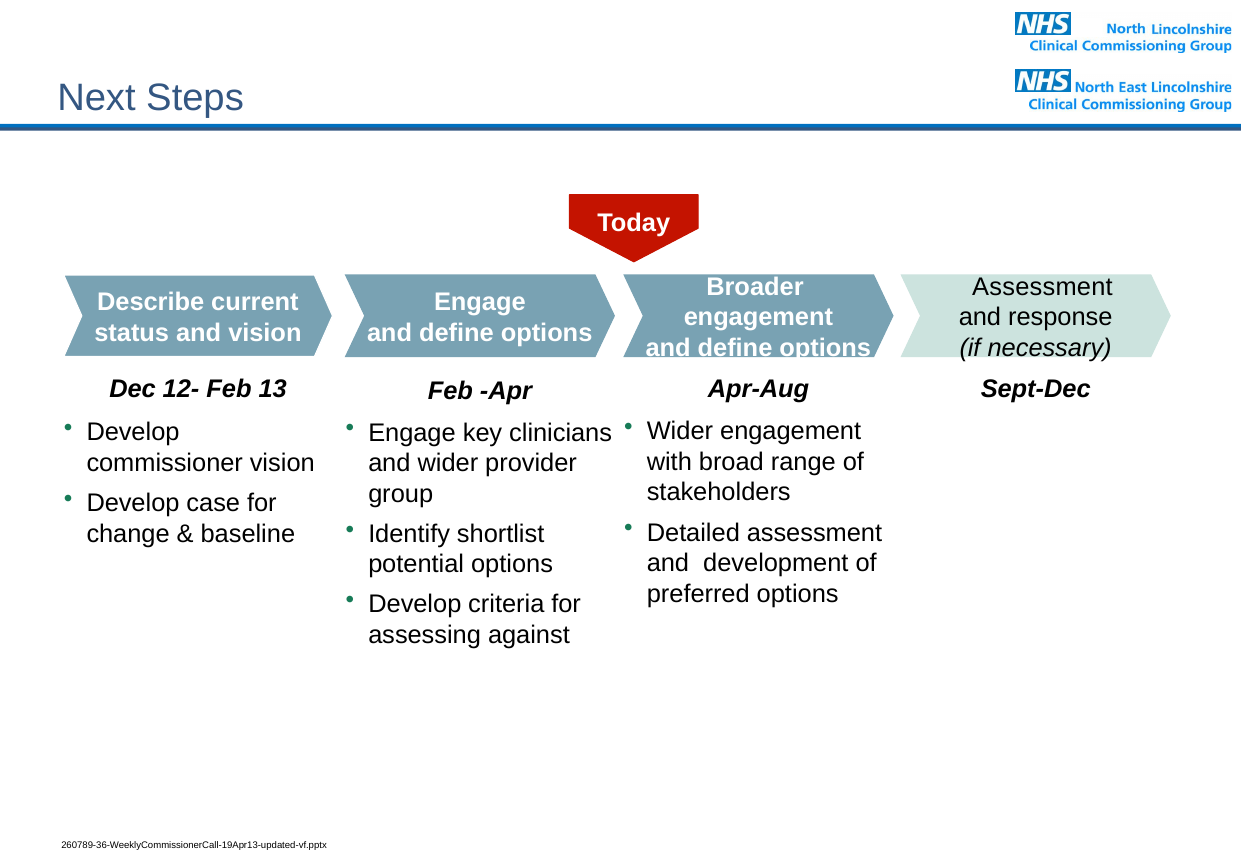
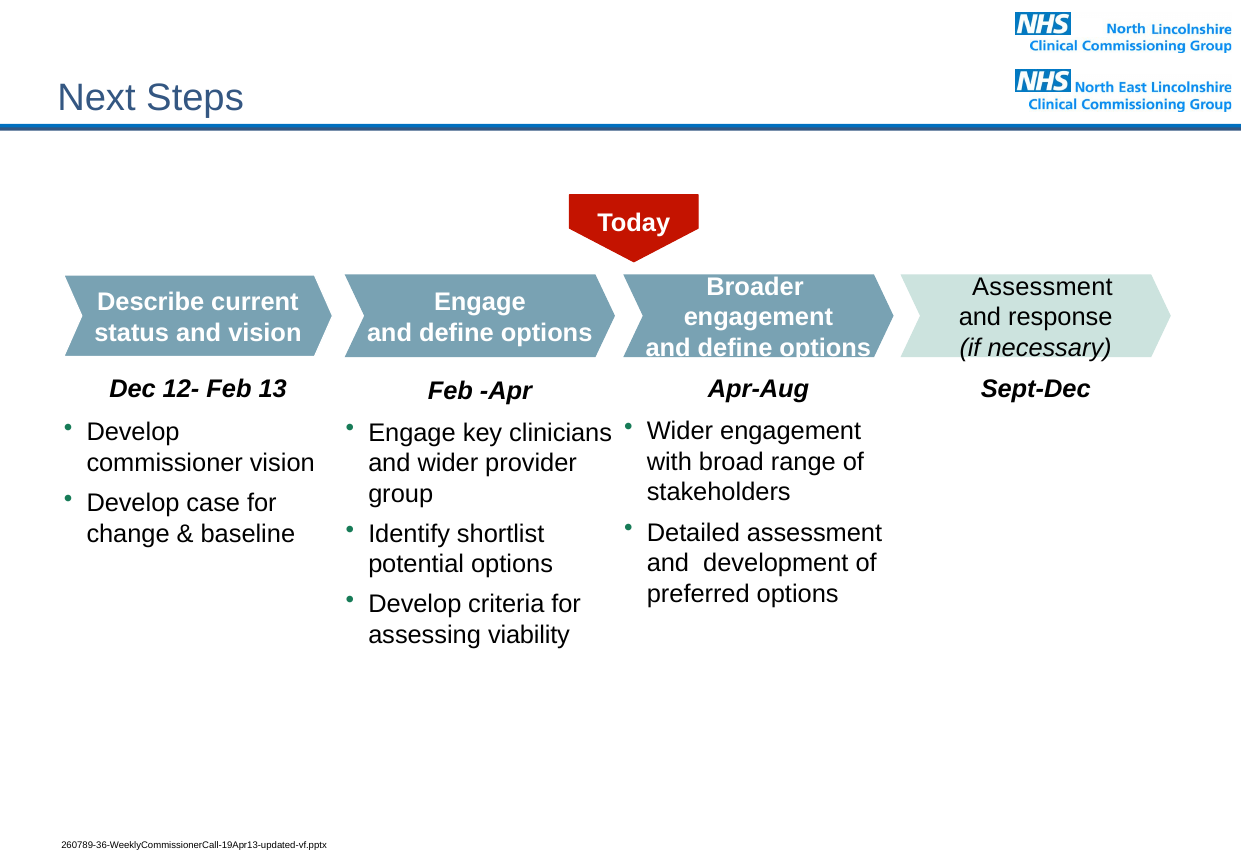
against: against -> viability (529, 635)
